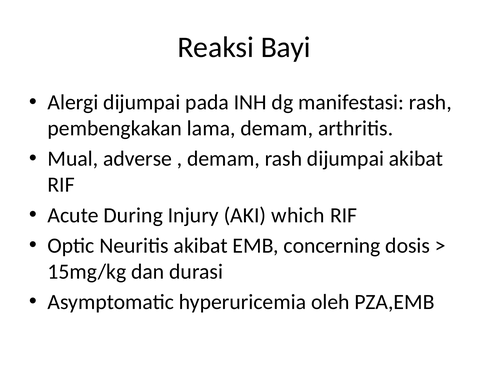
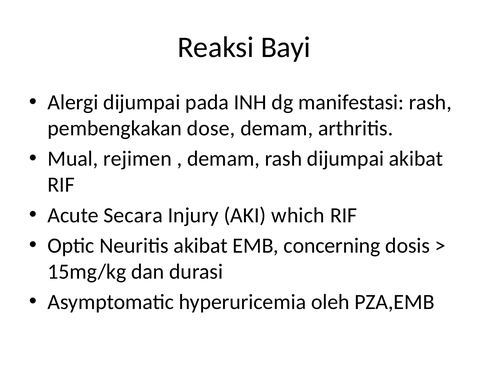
lama: lama -> dose (211, 128)
adverse: adverse -> rejimen (137, 159)
During: During -> Secara (133, 215)
